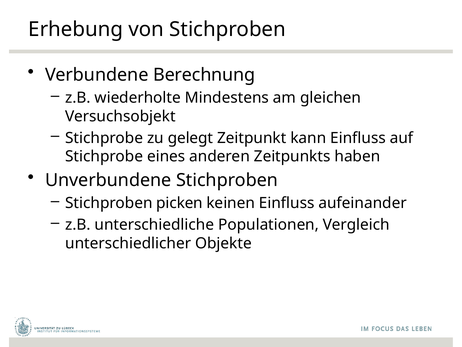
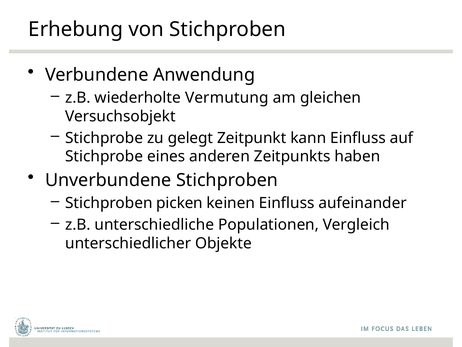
Berechnung: Berechnung -> Anwendung (204, 75)
Mindestens: Mindestens -> Vermutung (227, 98)
